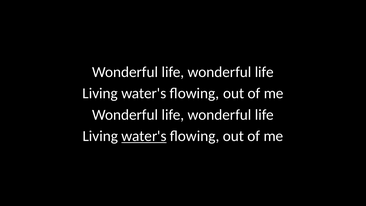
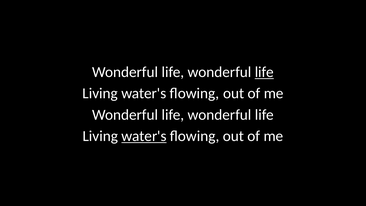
life underline: none -> present (264, 72)
